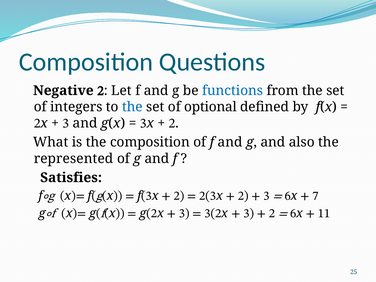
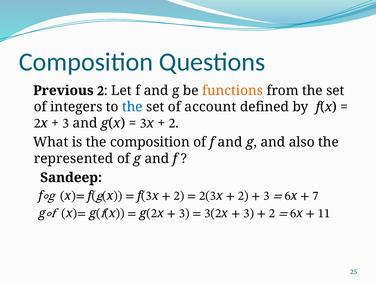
Negative: Negative -> Previous (63, 91)
functions colour: blue -> orange (233, 91)
optional: optional -> account (210, 107)
Satisfies: Satisfies -> Sandeep (71, 178)
